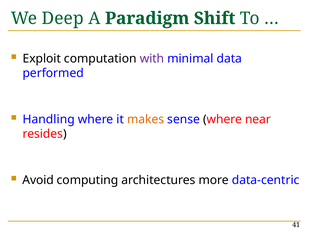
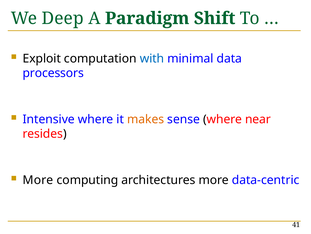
with colour: purple -> blue (152, 58)
performed: performed -> processors (53, 73)
Handling: Handling -> Intensive (49, 119)
Avoid: Avoid -> More (38, 179)
